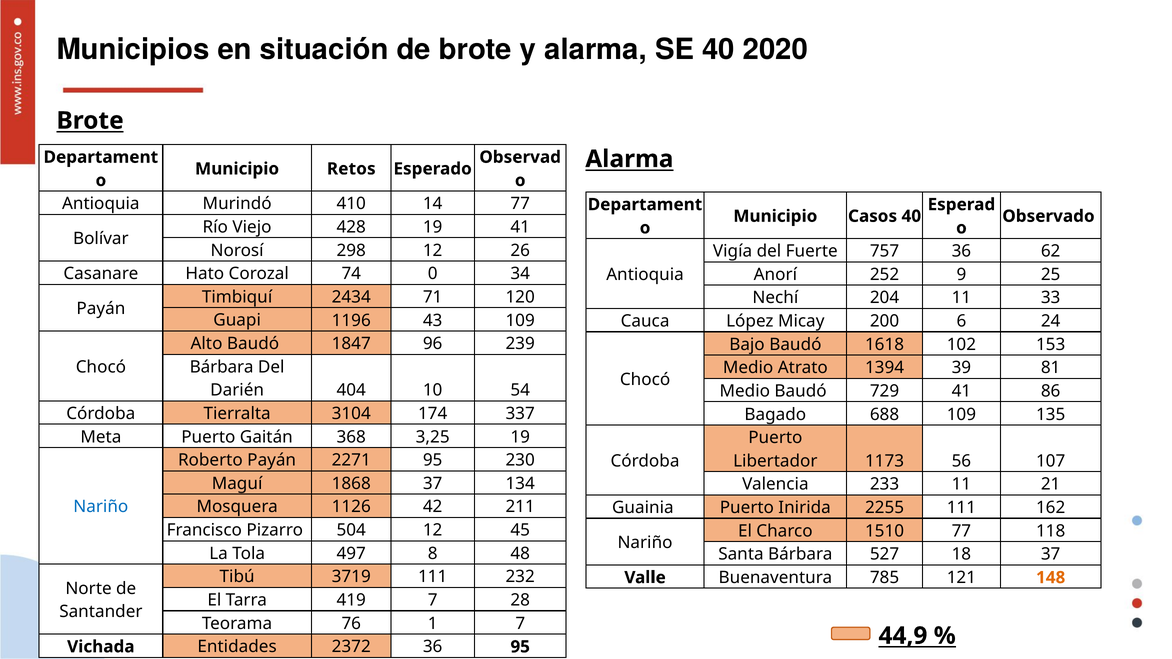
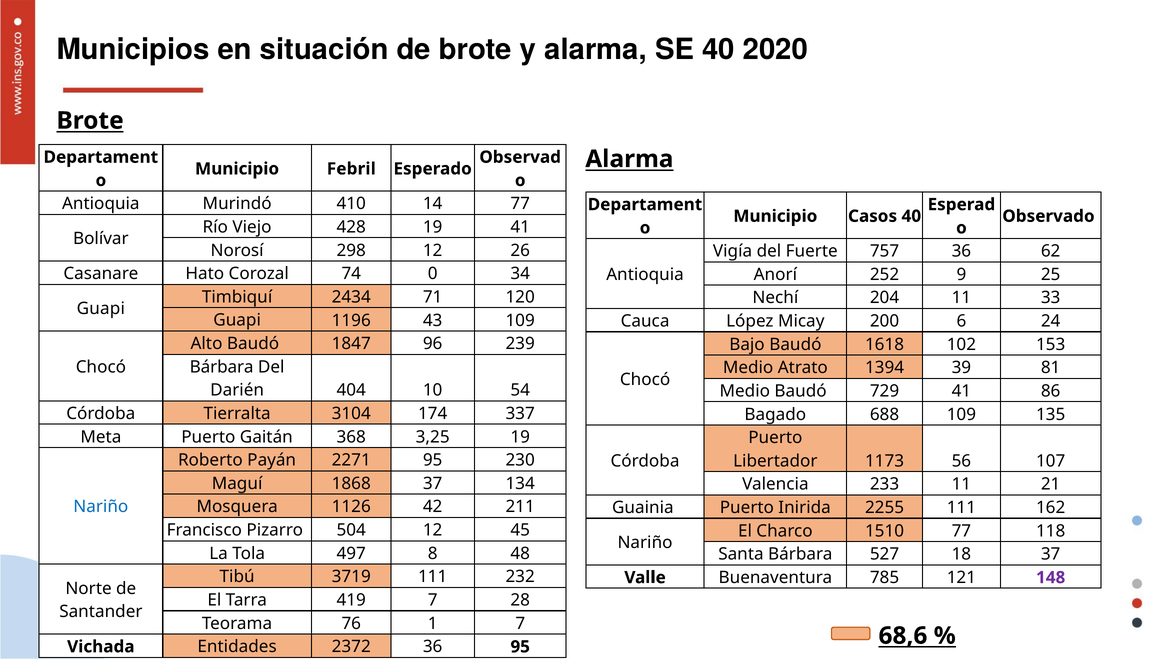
Retos: Retos -> Febril (351, 169)
Payán: Payán -> Guapi (101, 309)
148 colour: orange -> purple (1051, 578)
44,9: 44,9 -> 68,6 (903, 636)
